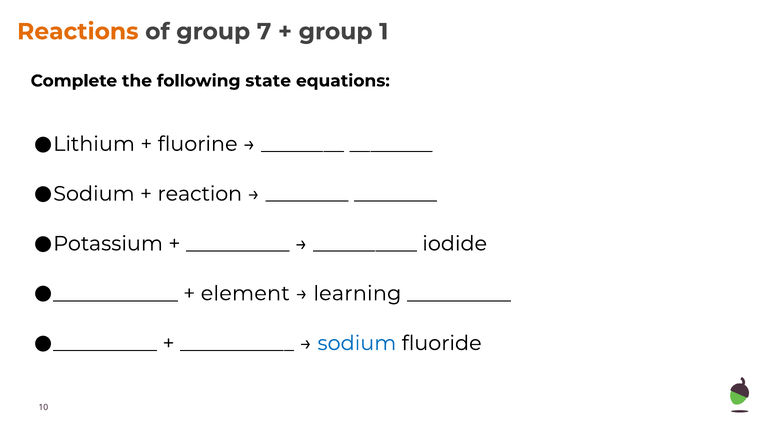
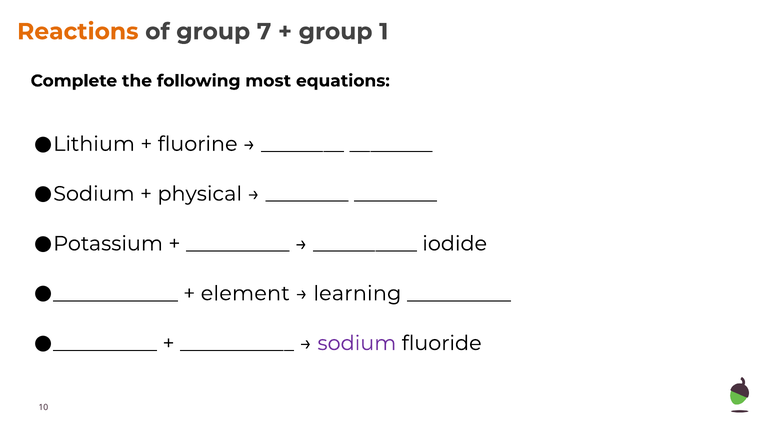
state: state -> most (268, 81)
reaction: reaction -> physical (200, 194)
sodium colour: blue -> purple (357, 344)
